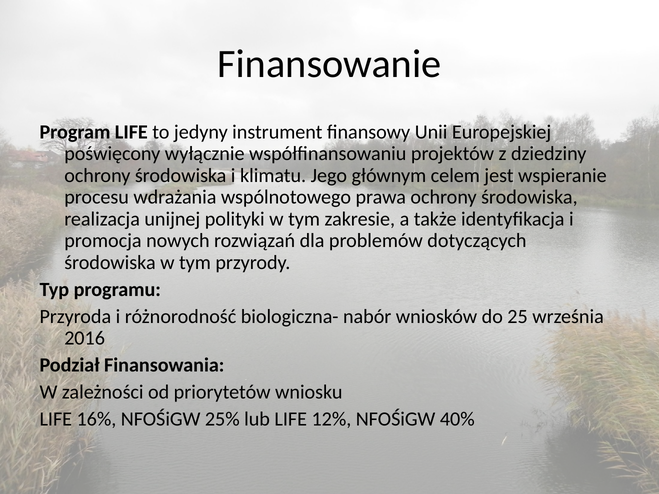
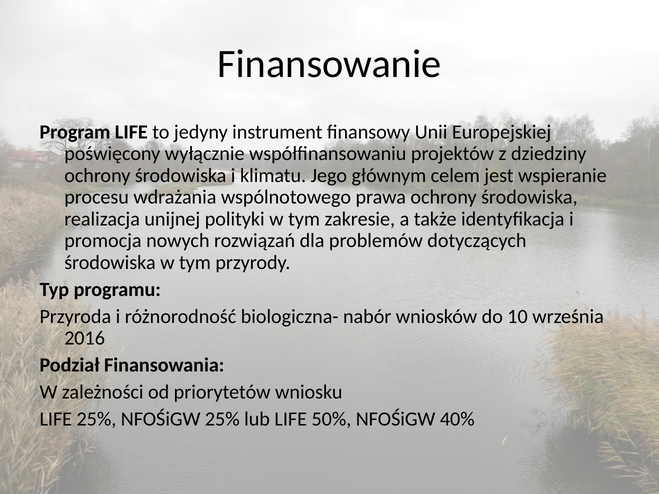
25: 25 -> 10 (518, 317)
LIFE 16%: 16% -> 25% (96, 419)
12%: 12% -> 50% (331, 419)
